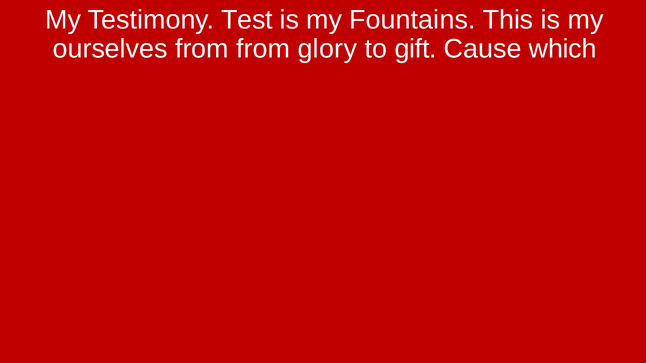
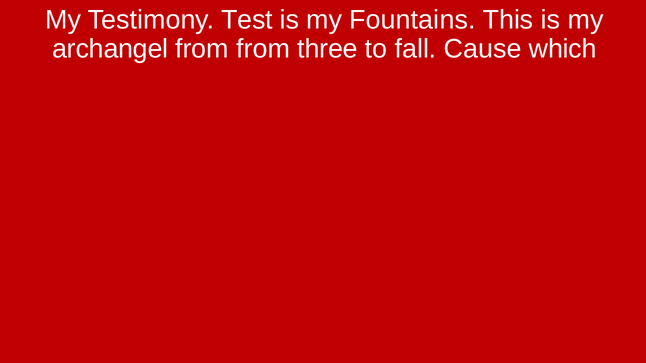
ourselves: ourselves -> archangel (110, 49)
glory: glory -> three (328, 49)
gift: gift -> fall (416, 49)
